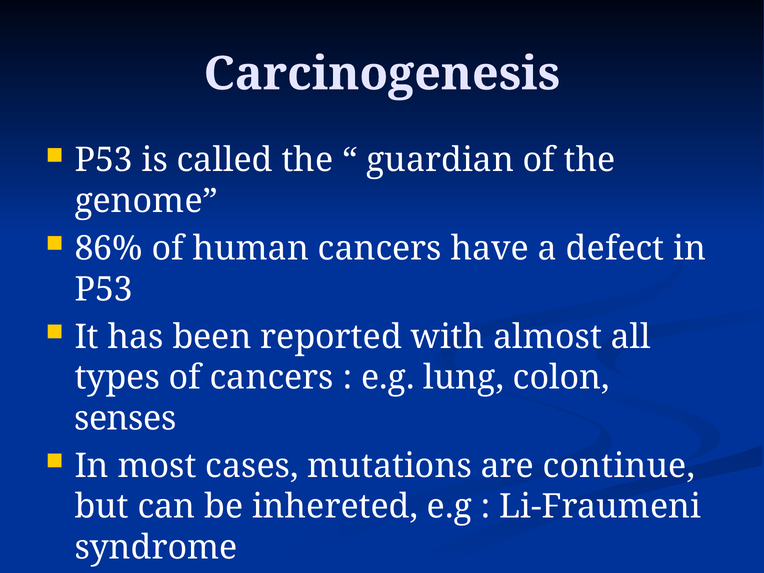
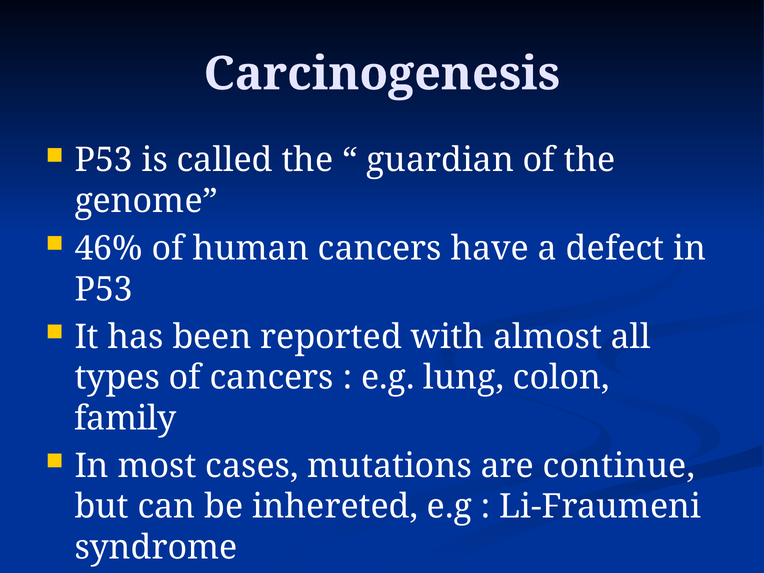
86%: 86% -> 46% (109, 249)
senses: senses -> family (125, 418)
